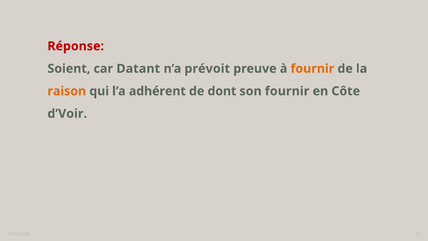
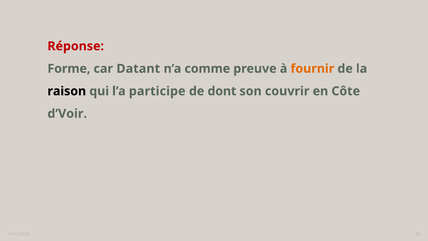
Soient: Soient -> Forme (69, 69)
prévoit: prévoit -> comme (207, 69)
raison colour: orange -> black (67, 91)
adhérent: adhérent -> participe (157, 91)
son fournir: fournir -> couvrir (287, 91)
